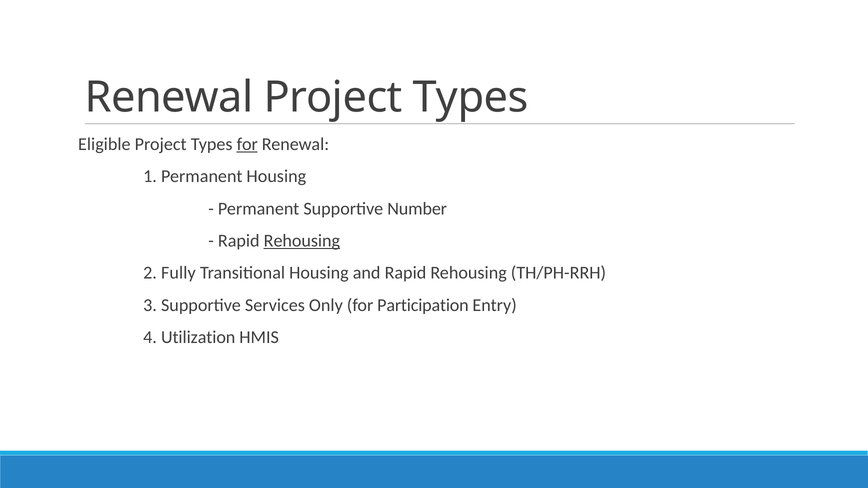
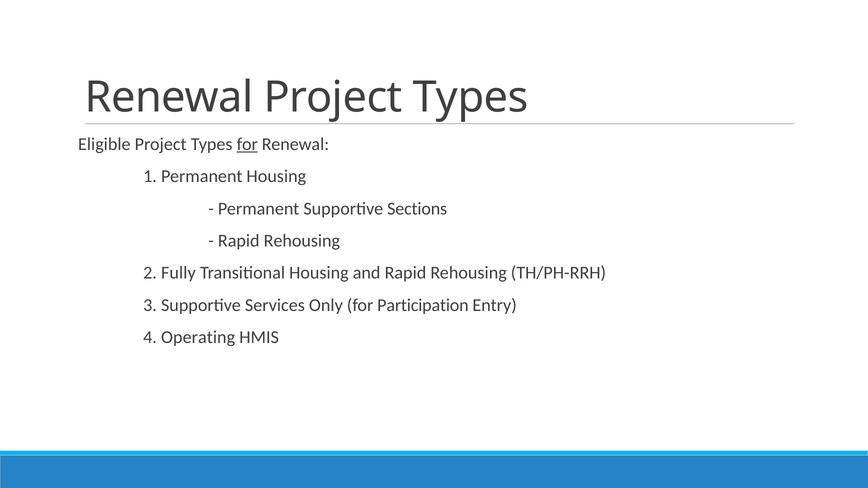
Number: Number -> Sections (417, 209)
Rehousing underline: present -> none (302, 241)
Utilization: Utilization -> Operating (198, 337)
